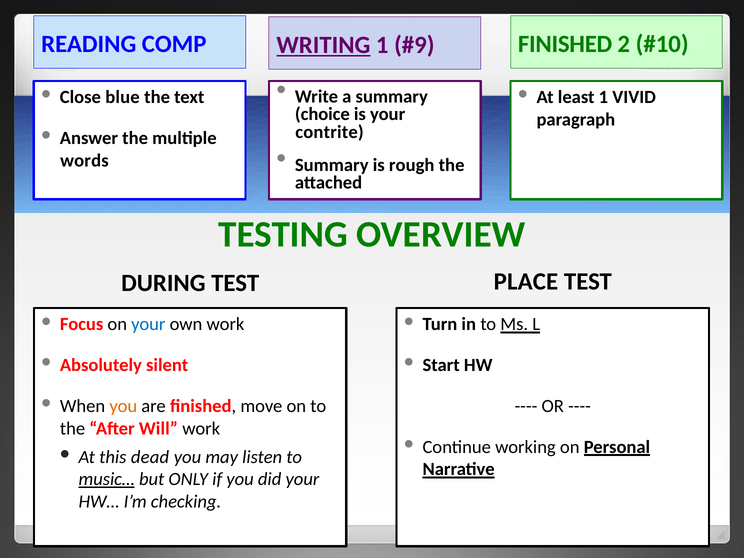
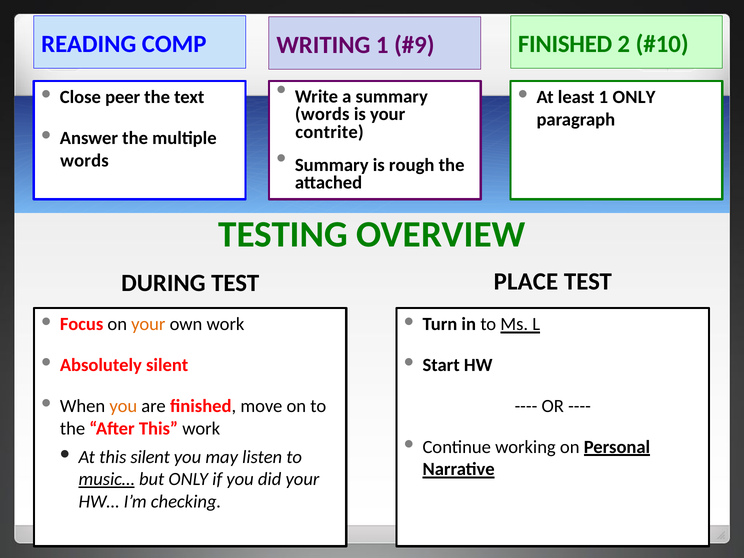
WRITING underline: present -> none (323, 45)
blue: blue -> peer (123, 97)
1 VIVID: VIVID -> ONLY (634, 97)
choice: choice -> words (322, 114)
your colour: blue -> orange (148, 324)
After Will: Will -> This (158, 428)
this dead: dead -> silent (150, 457)
